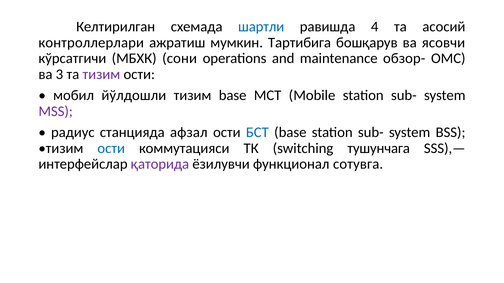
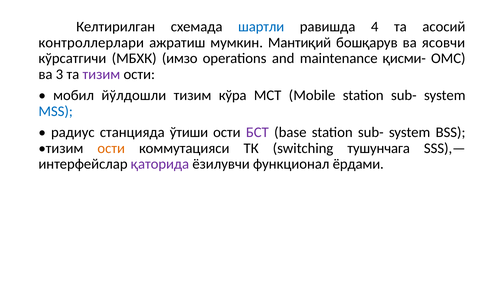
Тартибига: Тартибига -> Мантиқий (300, 43)
сони: сони -> имзо (180, 59)
обзор-: обзор- -> қисми- (404, 59)
тизим base: base -> кўра (233, 96)
MSS colour: purple -> blue (56, 111)
афзал: афзал -> ўтиши (189, 133)
БСТ colour: blue -> purple (257, 133)
ости colour: blue -> orange (111, 148)
сотувга: сотувга -> ёрдами (358, 164)
